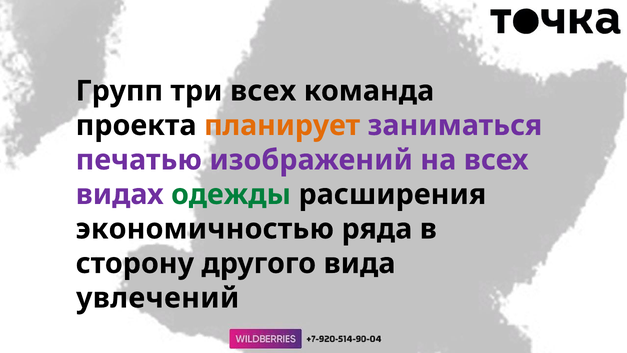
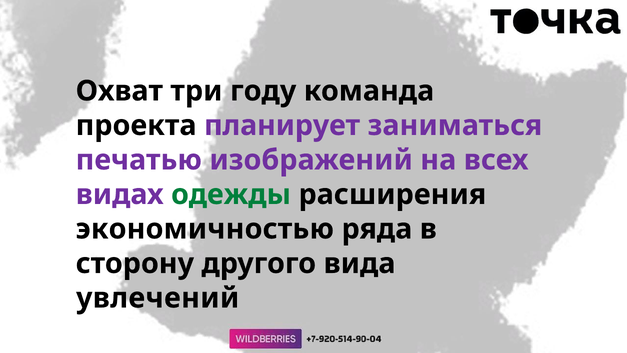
Групп: Групп -> Охват (119, 91)
три всех: всех -> году (263, 91)
планирует colour: orange -> purple (282, 125)
